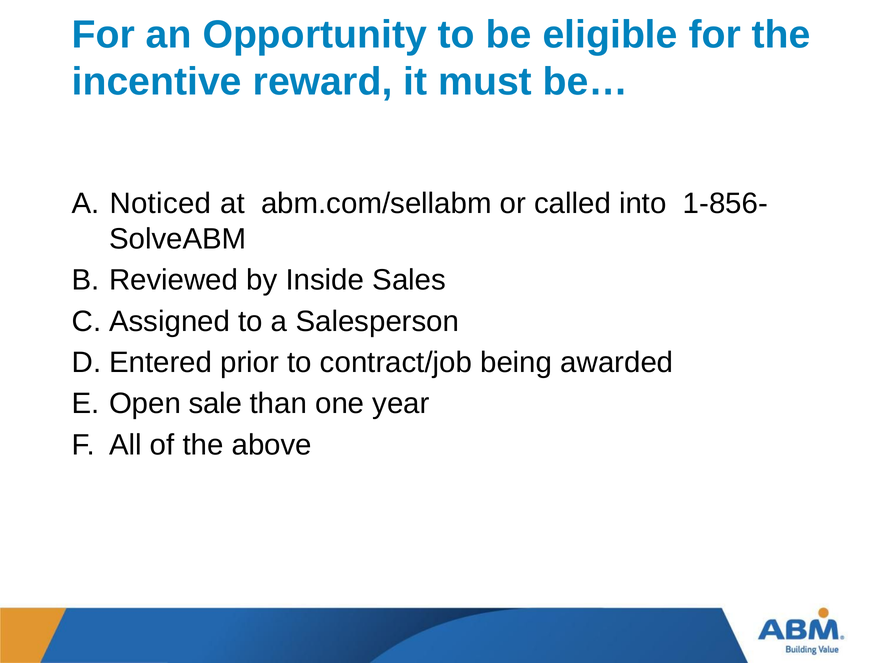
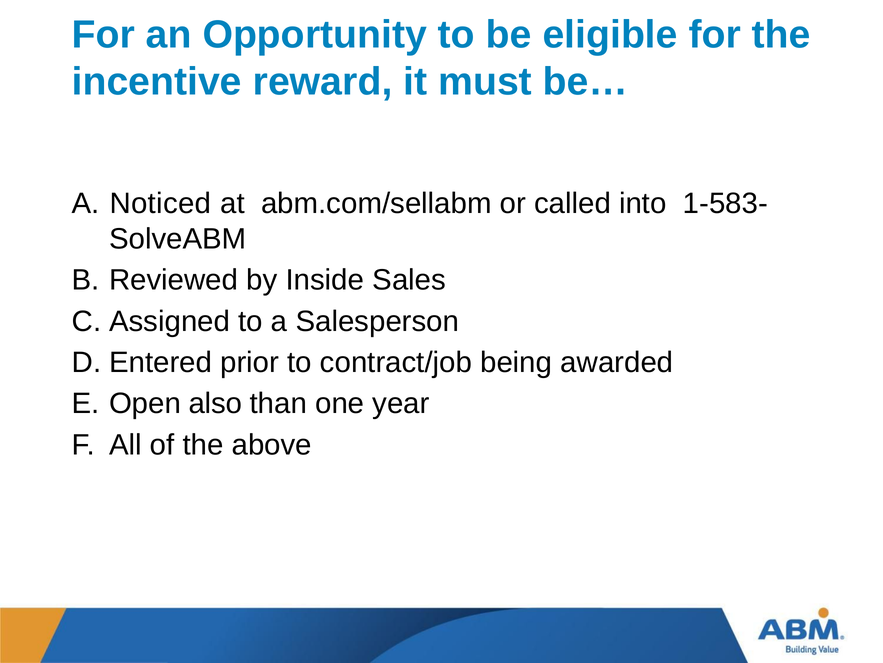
1-856-: 1-856- -> 1-583- (725, 203)
sale: sale -> also (215, 403)
